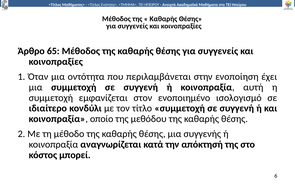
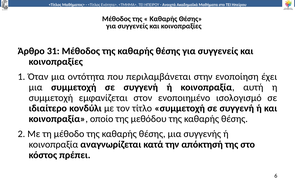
65: 65 -> 31 (53, 51)
μπορεί: μπορεί -> πρέπει (75, 155)
